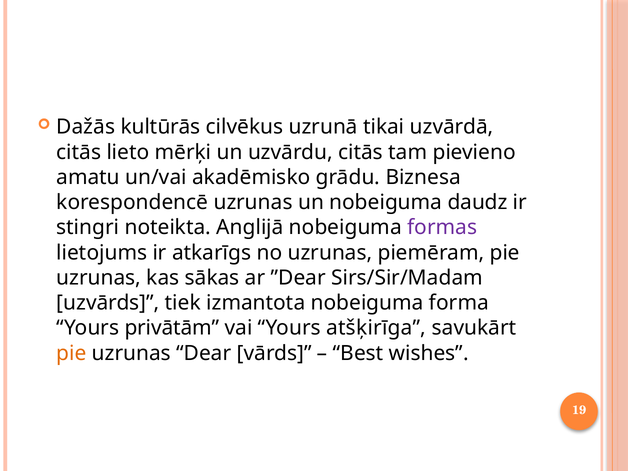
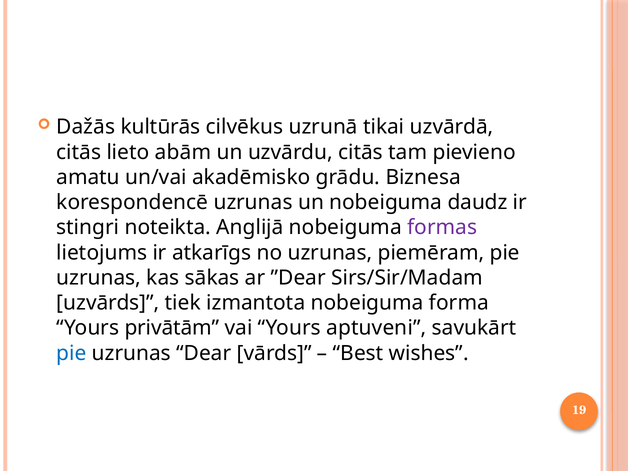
mērķi: mērķi -> abām (183, 152)
atšķirīga: atšķirīga -> aptuveni (376, 328)
pie colour: orange -> blue (71, 353)
